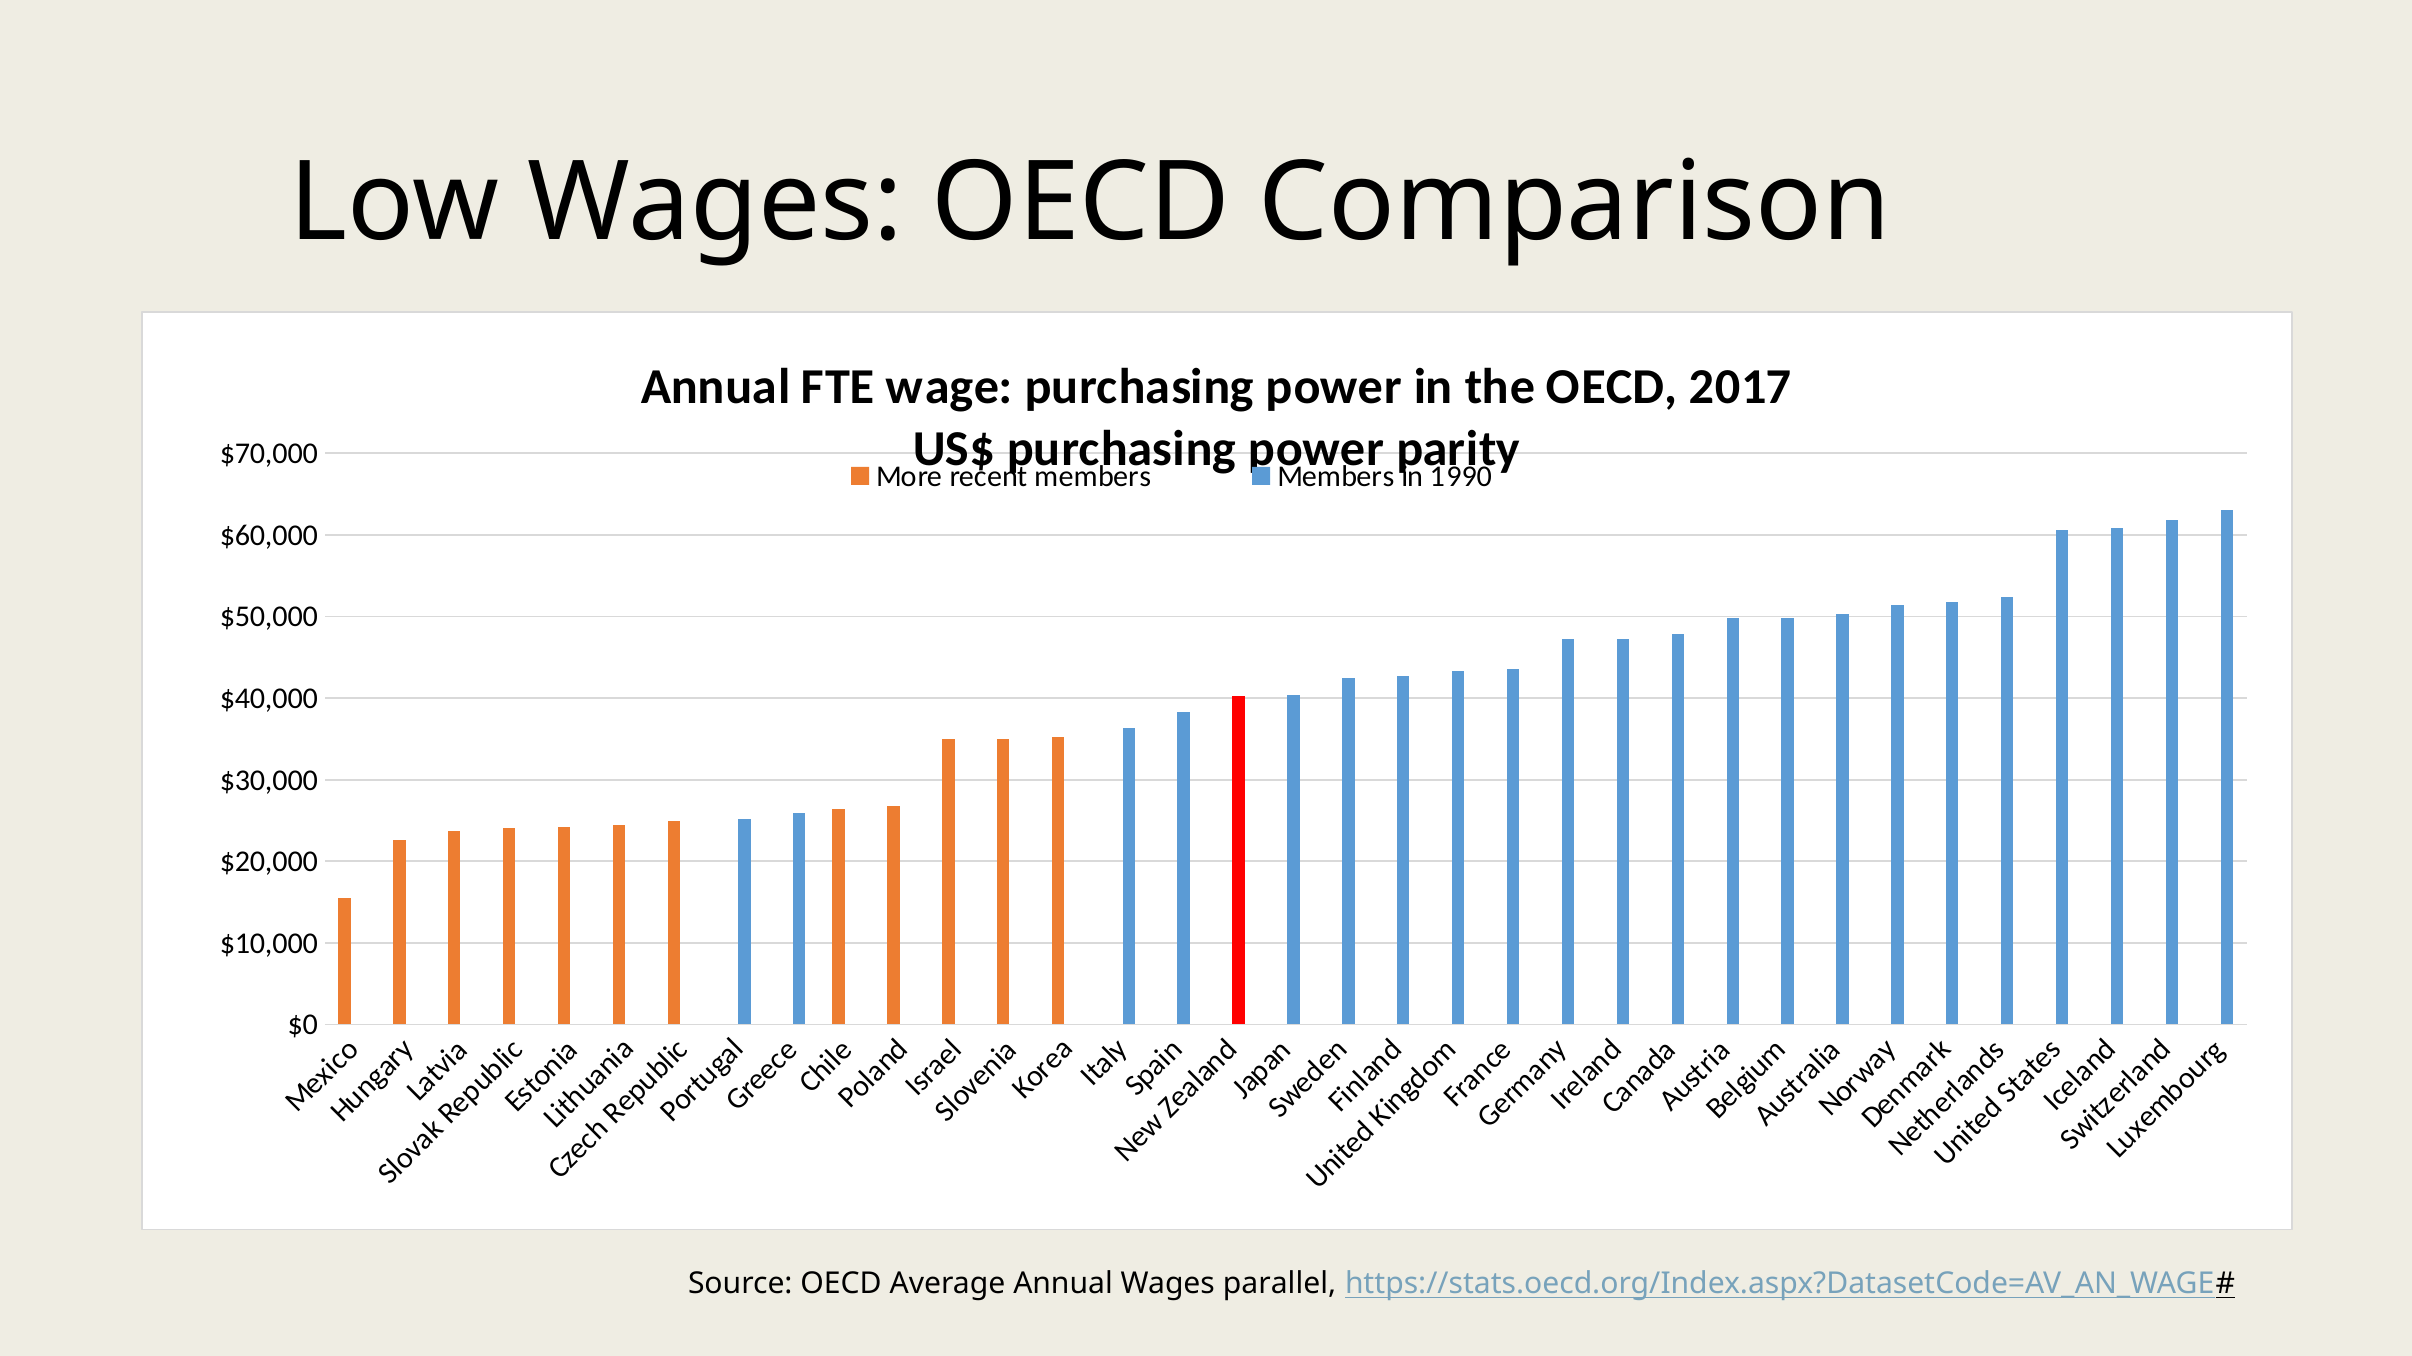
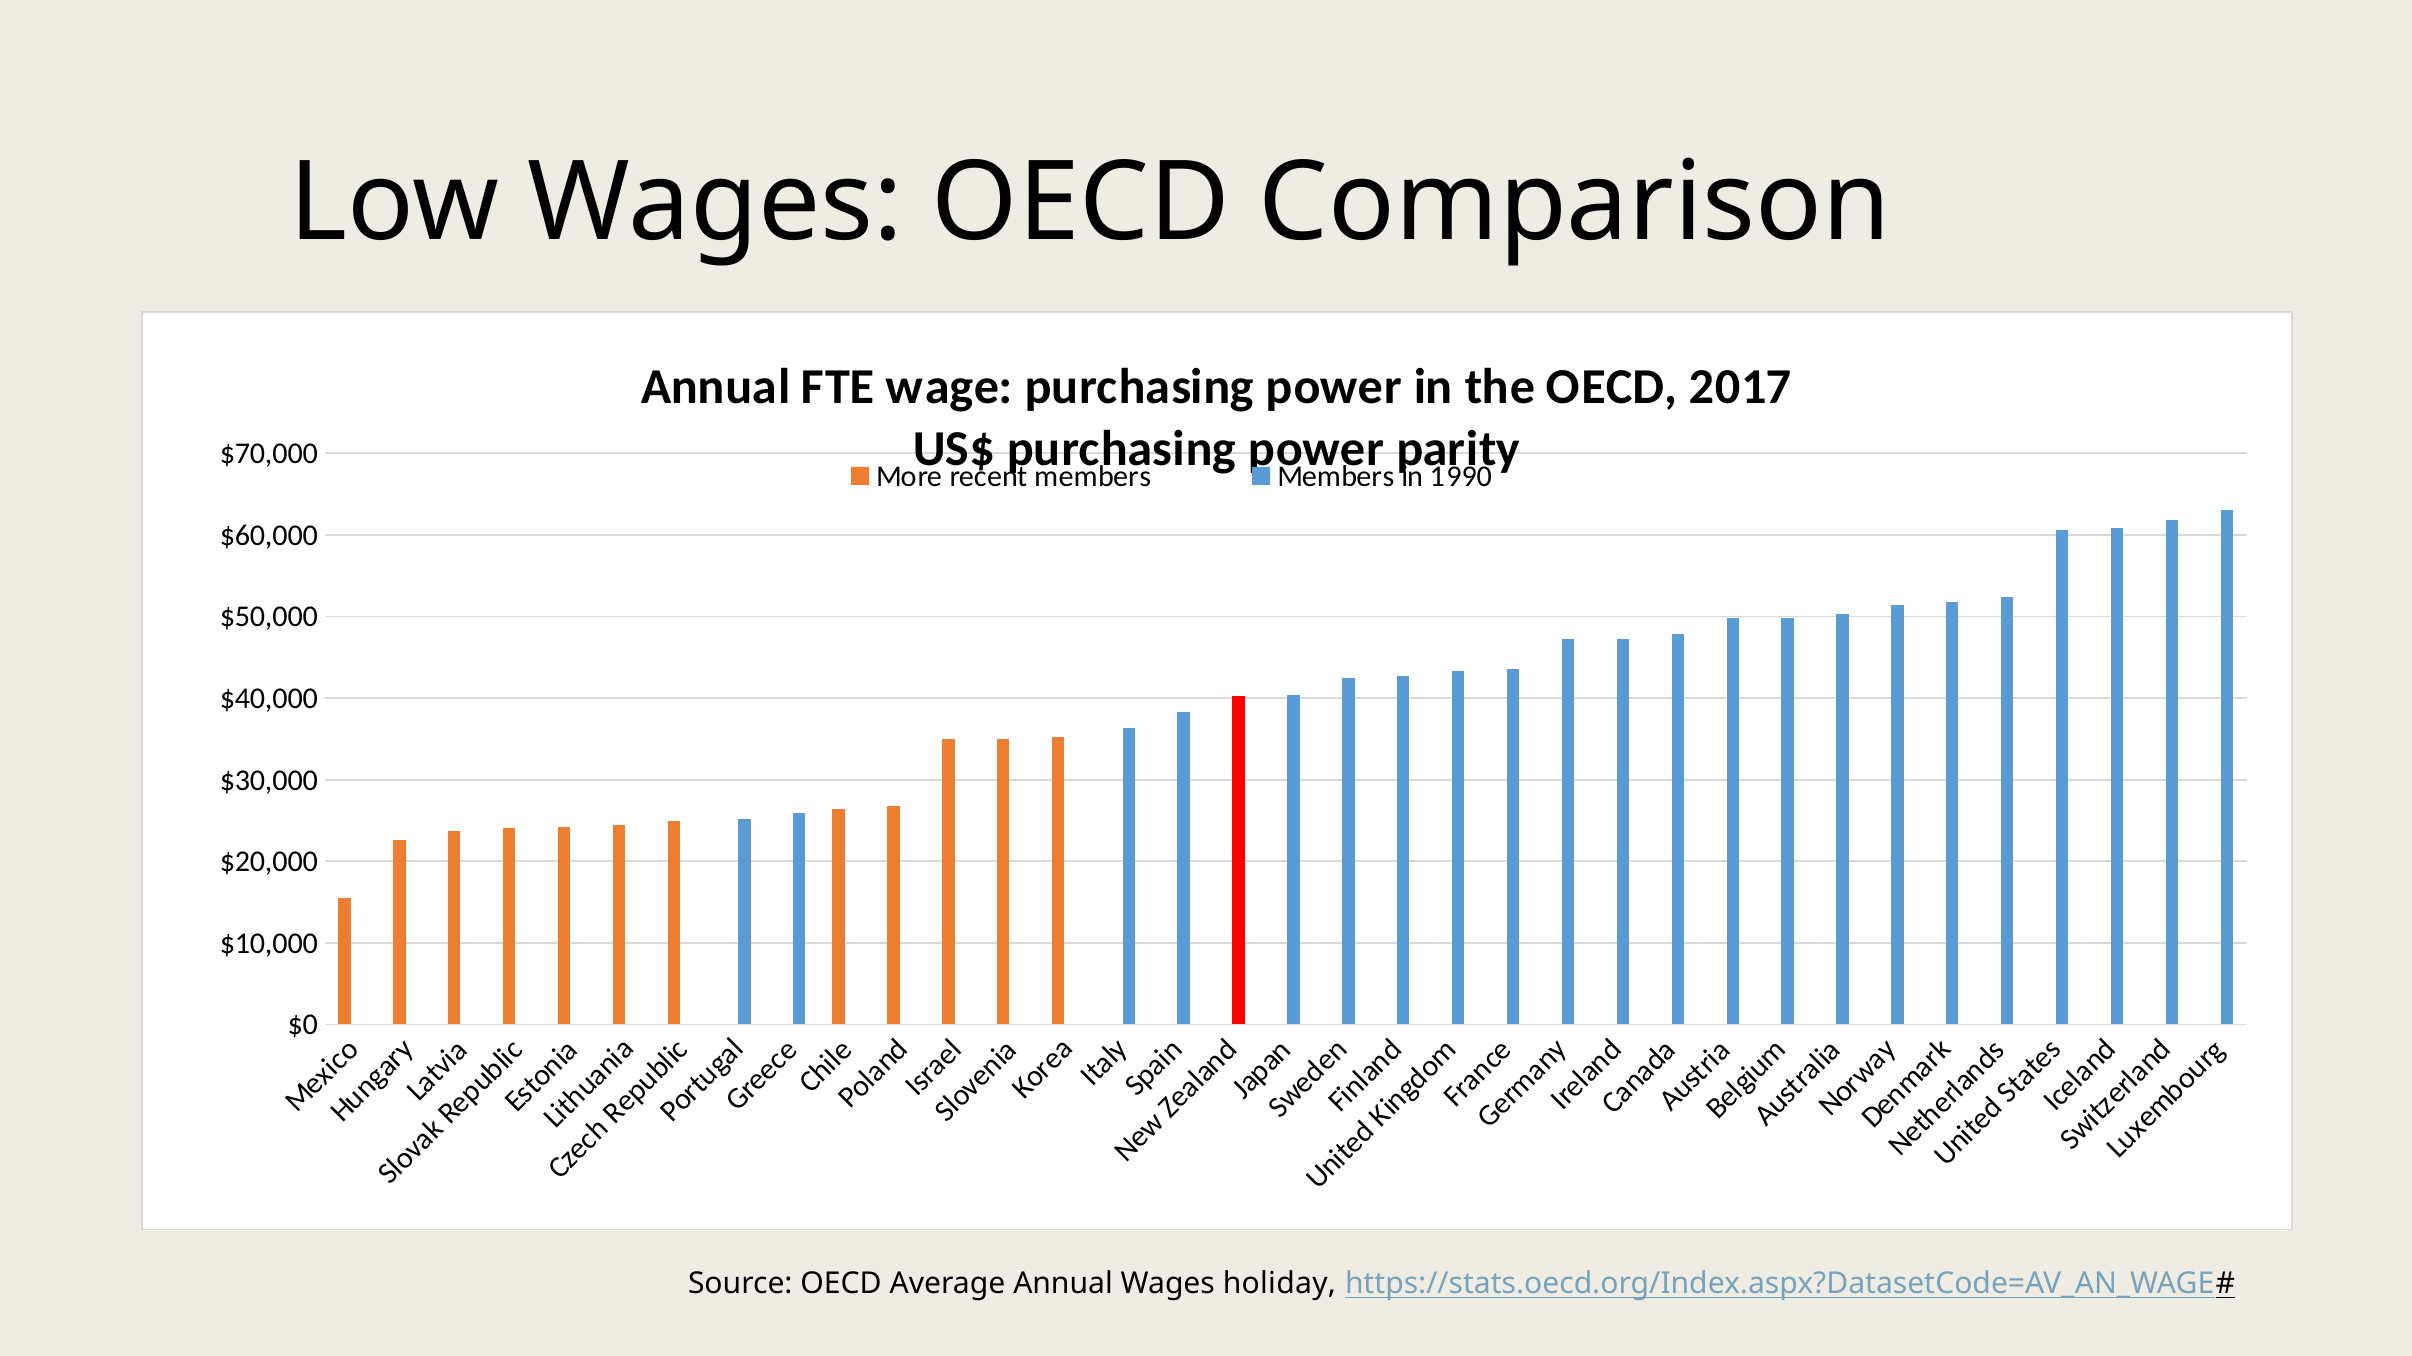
parallel: parallel -> holiday (1279, 1285)
